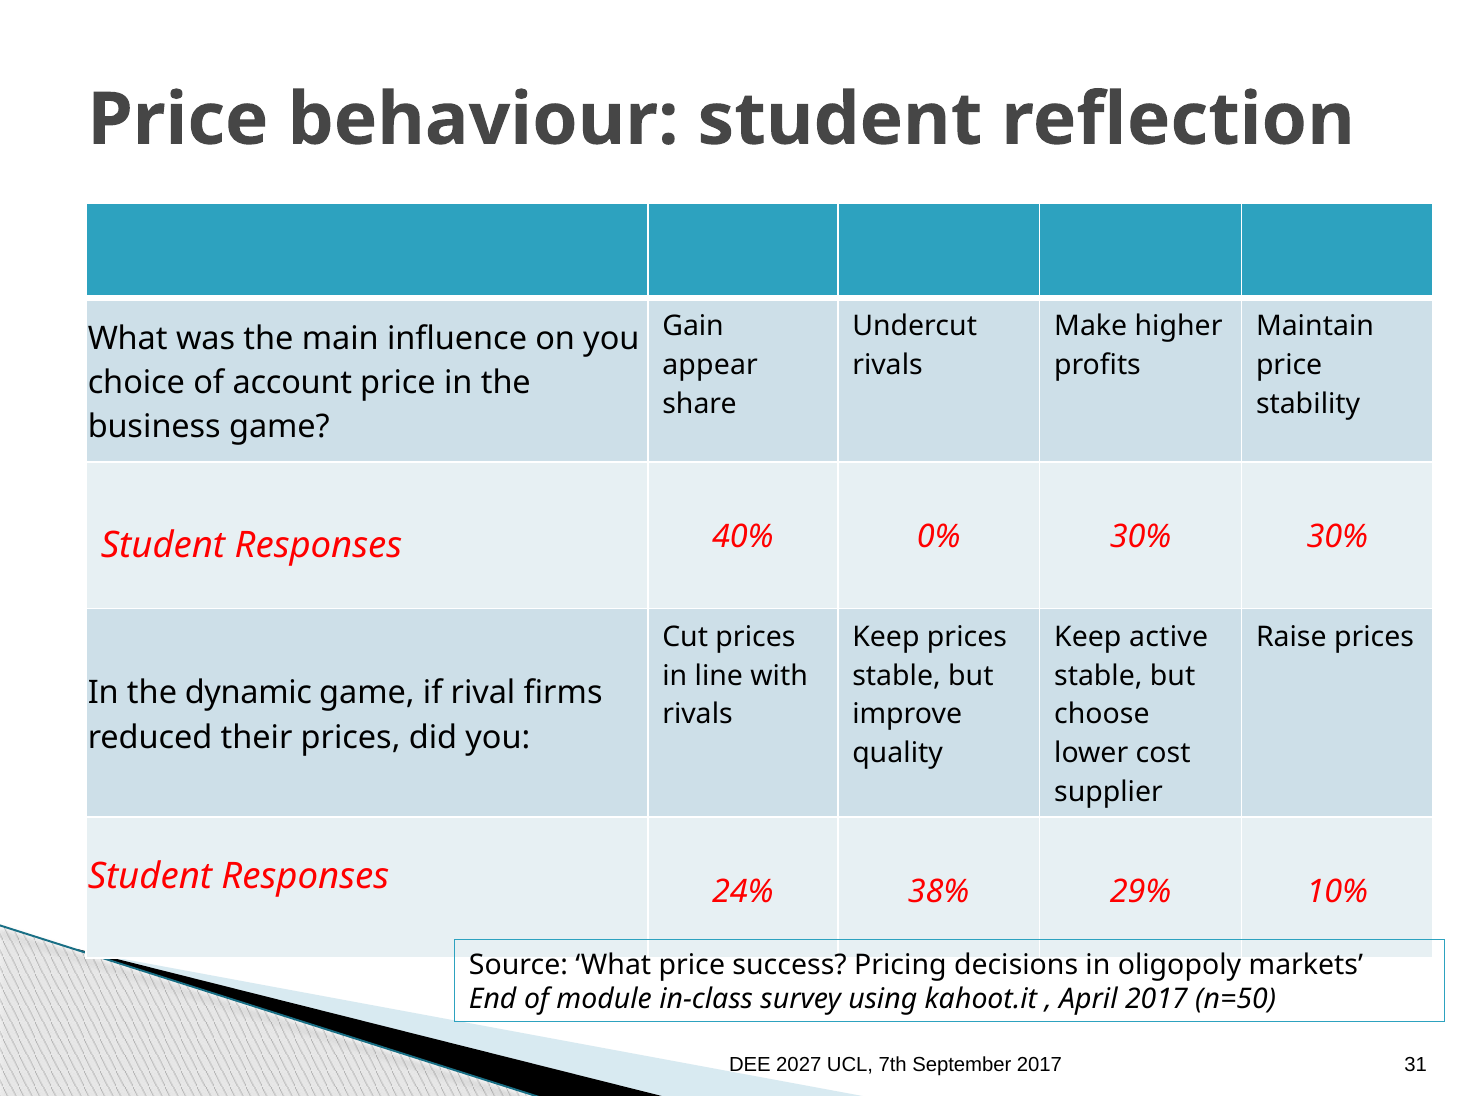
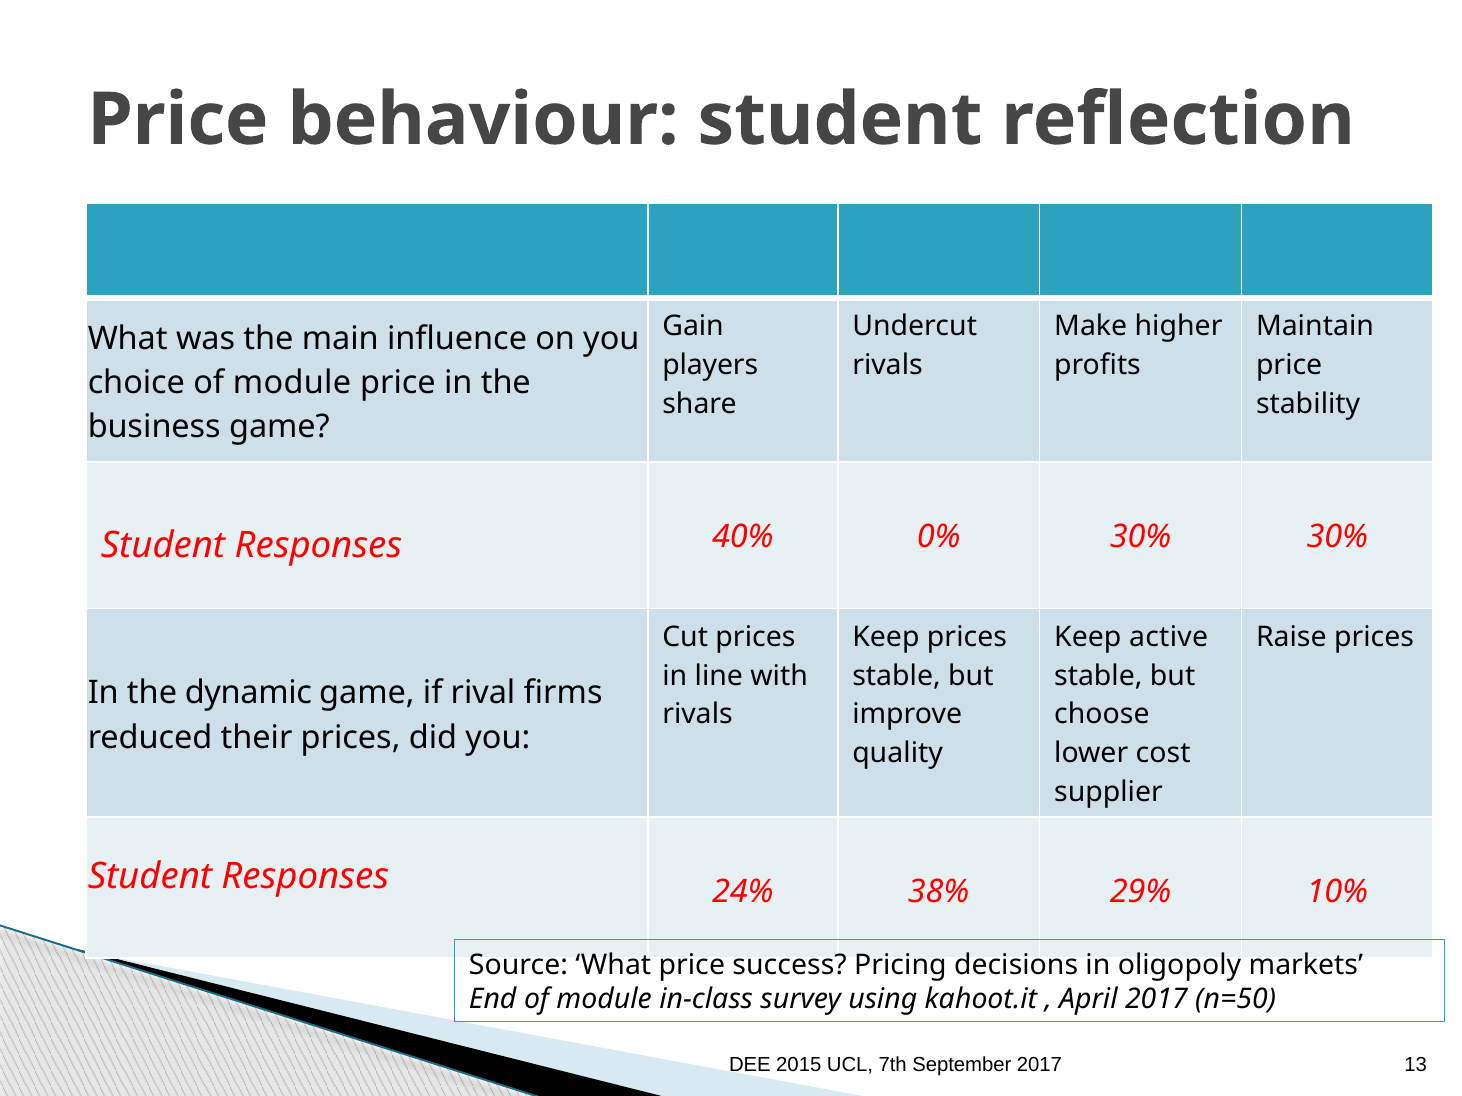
appear: appear -> players (710, 365)
choice of account: account -> module (292, 383)
2027: 2027 -> 2015 (799, 1065)
31: 31 -> 13 (1416, 1065)
